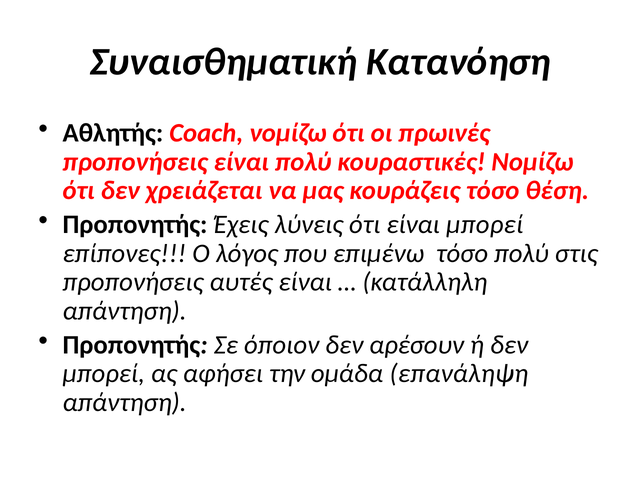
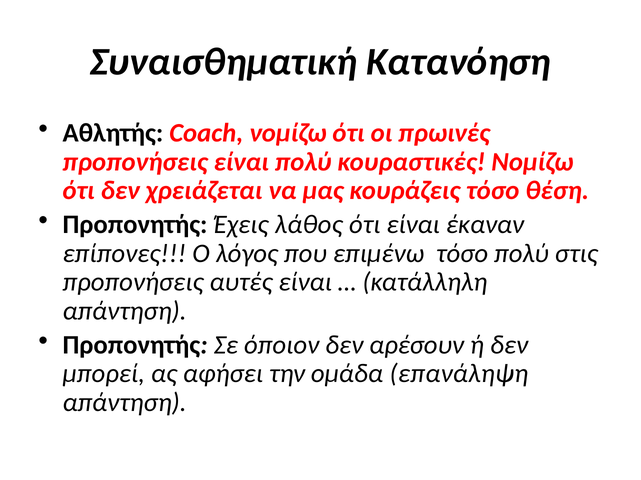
λύνεις: λύνεις -> λάθος (309, 225)
είναι μπορεί: μπορεί -> έκαναν (485, 225)
